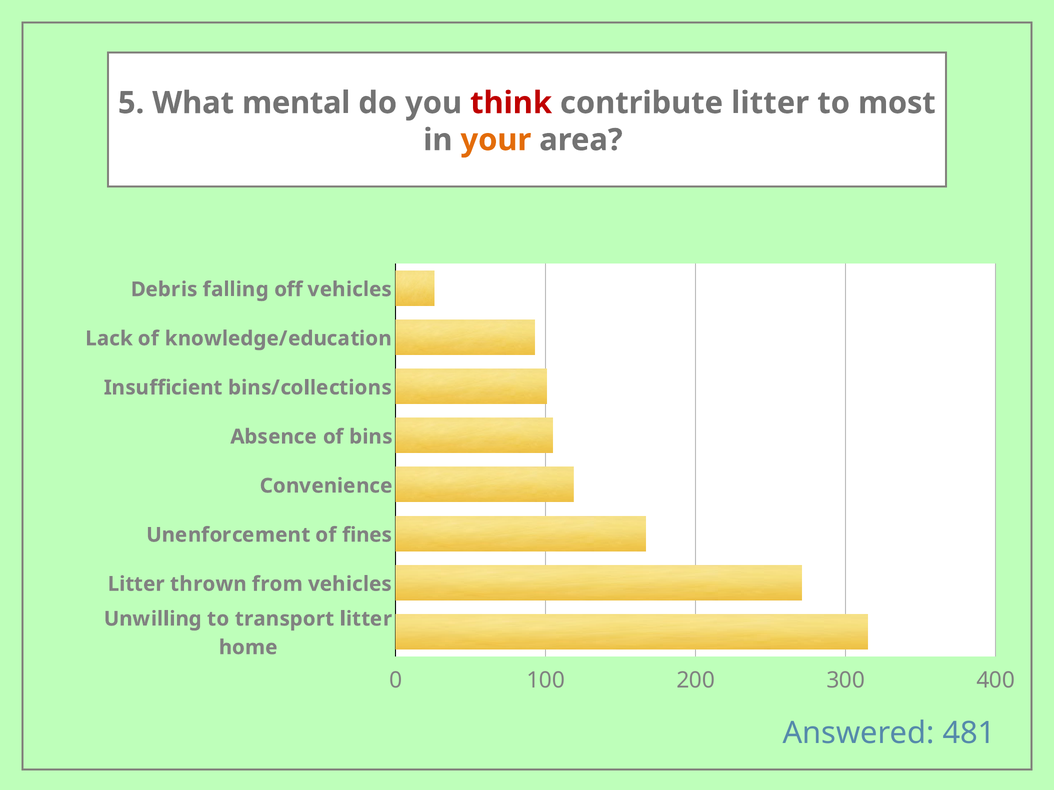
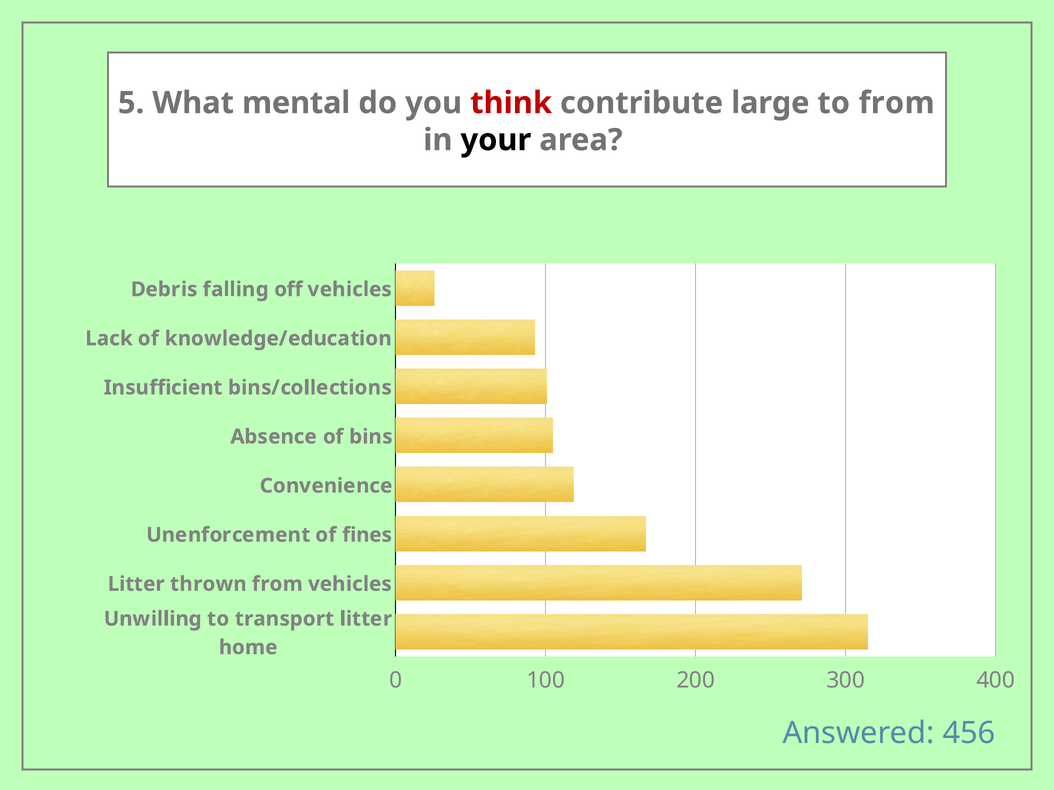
contribute litter: litter -> large (770, 103)
to most: most -> from (897, 103)
your colour: orange -> black (496, 140)
481: 481 -> 456 (969, 733)
